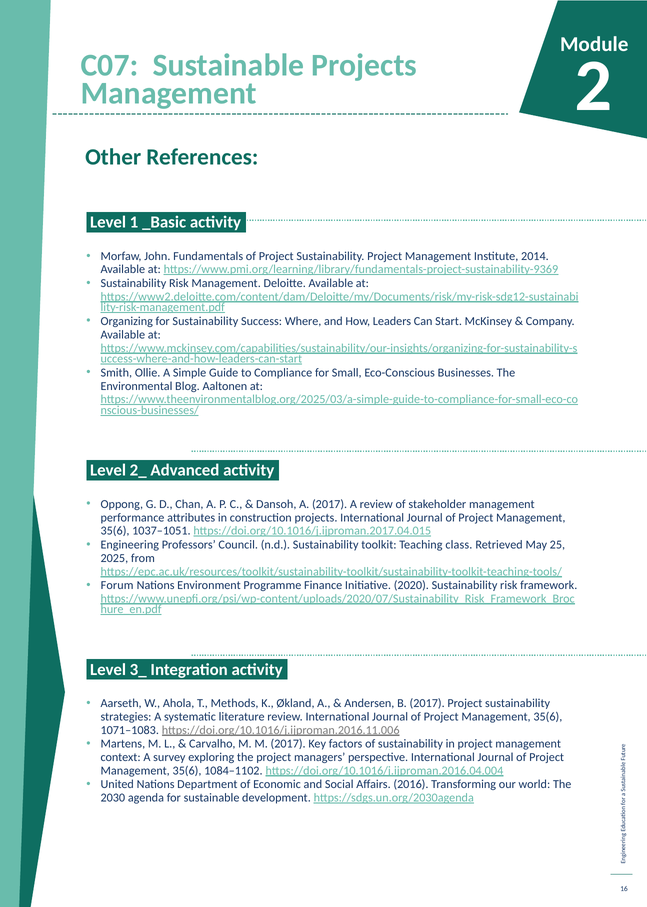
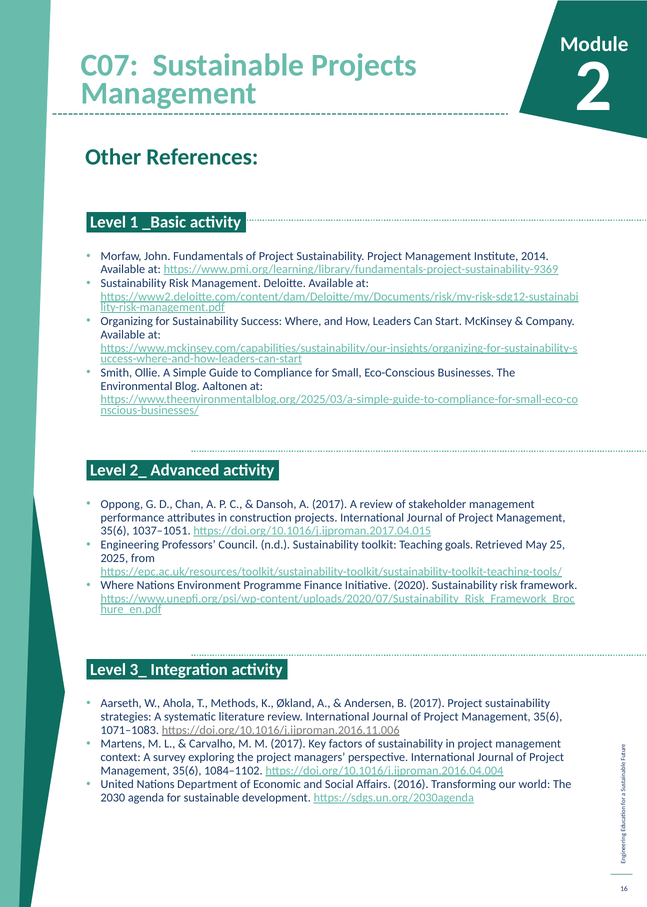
class: class -> goals (459, 545)
Forum: Forum -> Where (117, 586)
